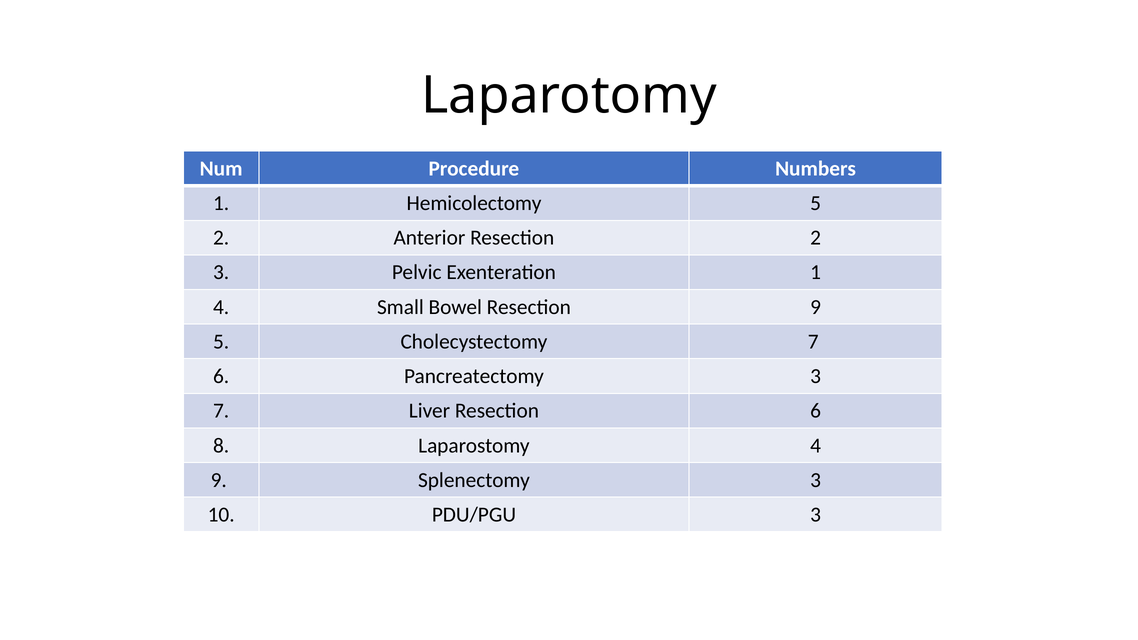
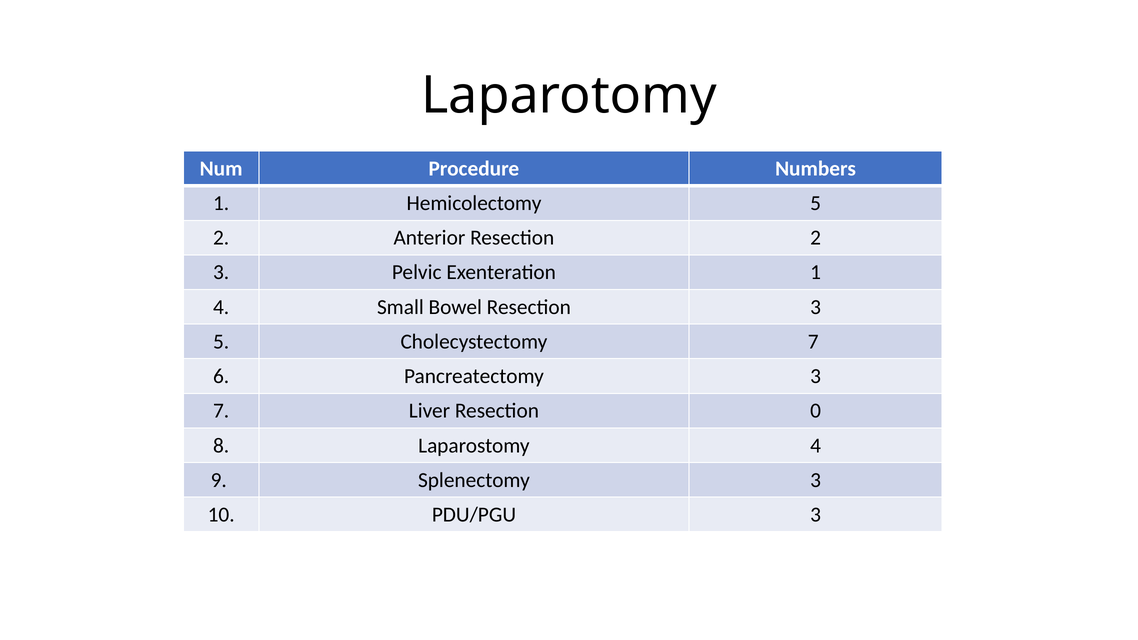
Resection 9: 9 -> 3 (816, 307)
Resection 6: 6 -> 0 (816, 411)
